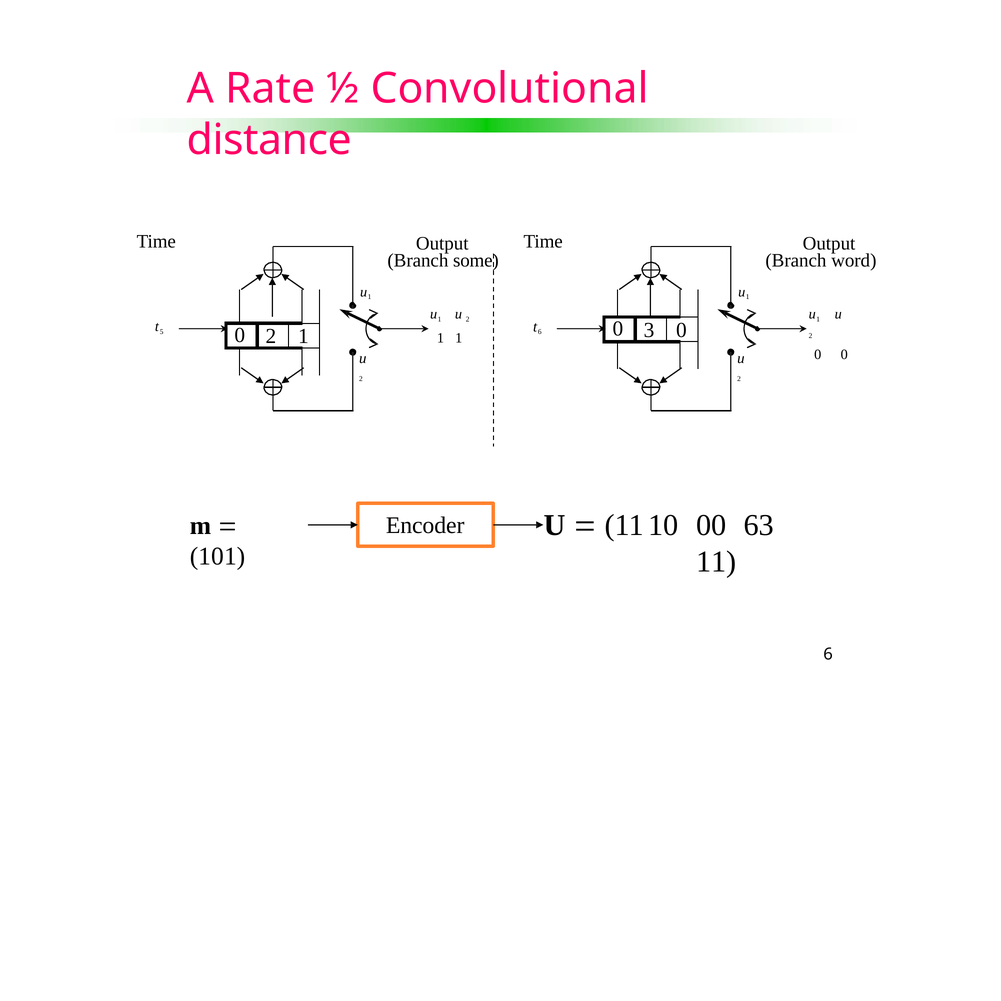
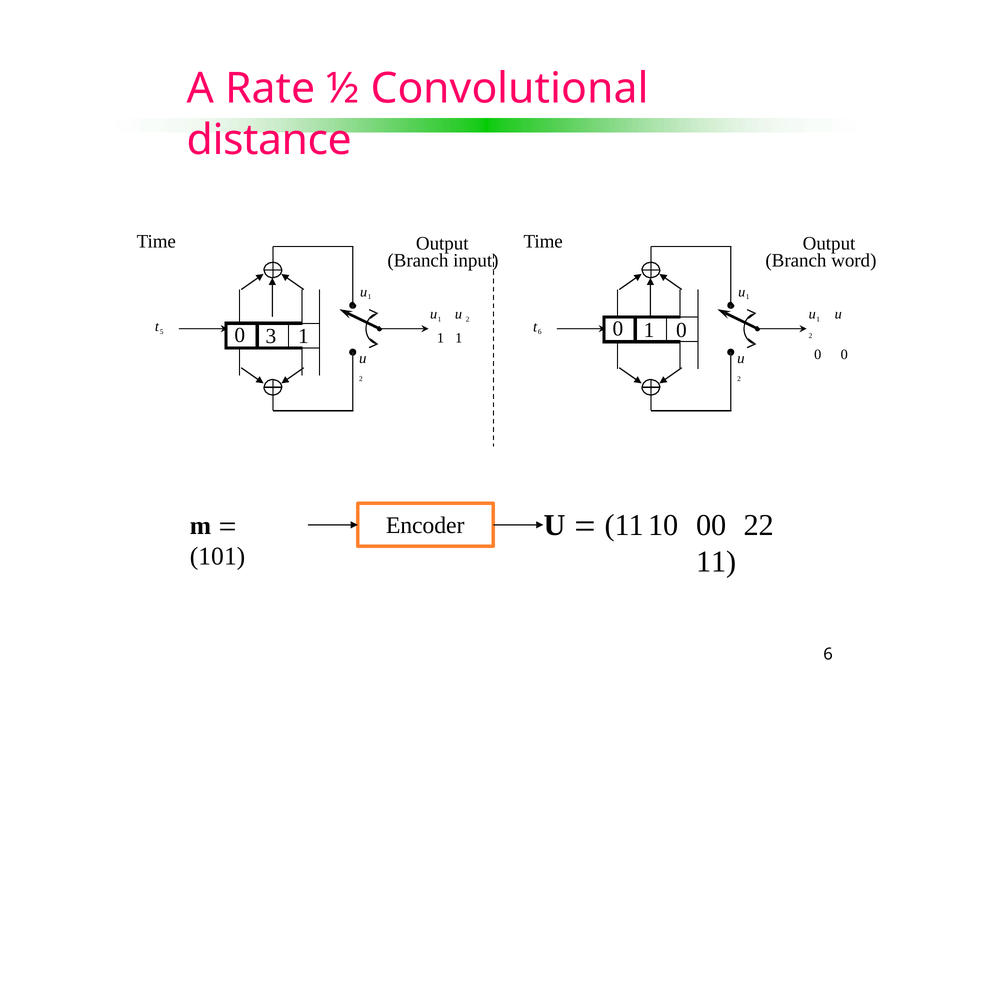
some: some -> input (476, 260)
0 2: 2 -> 3 (271, 336)
0 3: 3 -> 1 (649, 330)
63: 63 -> 22 (759, 525)
